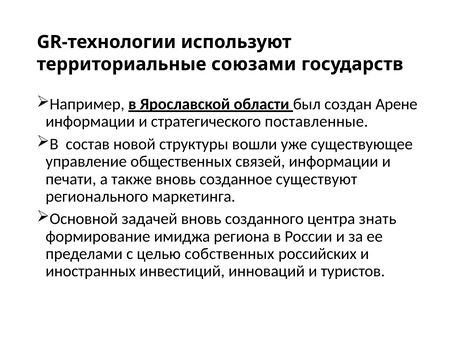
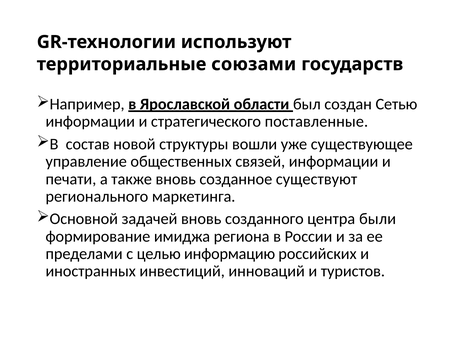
Арене: Арене -> Сетью (396, 104)
знать: знать -> были (378, 219)
собственных: собственных -> информацию (230, 254)
